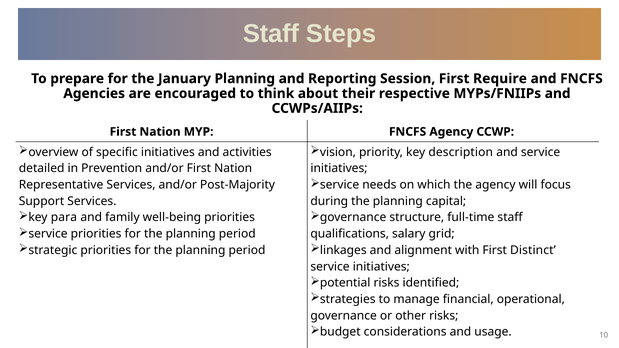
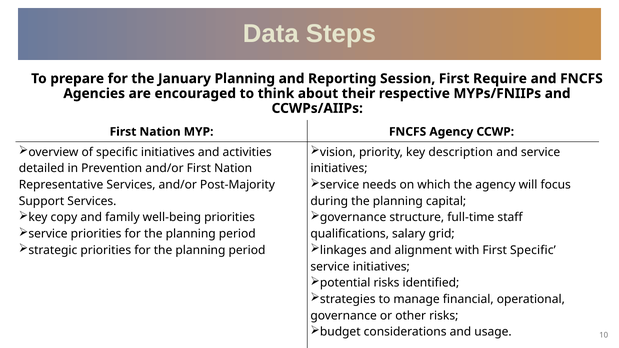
Staff: Staff -> Data (271, 34)
para: para -> copy (64, 218)
First Distinct: Distinct -> Specific (533, 250)
